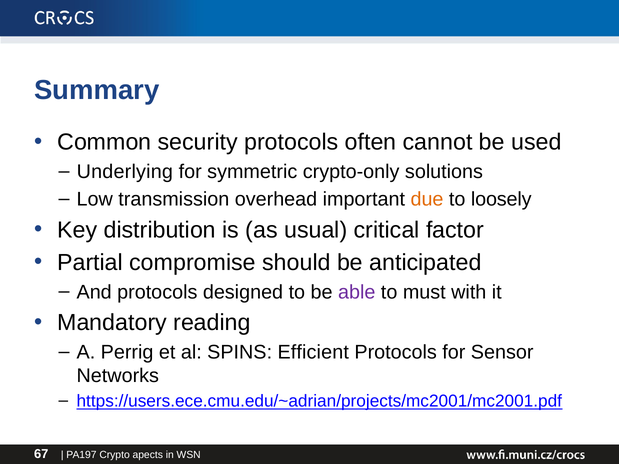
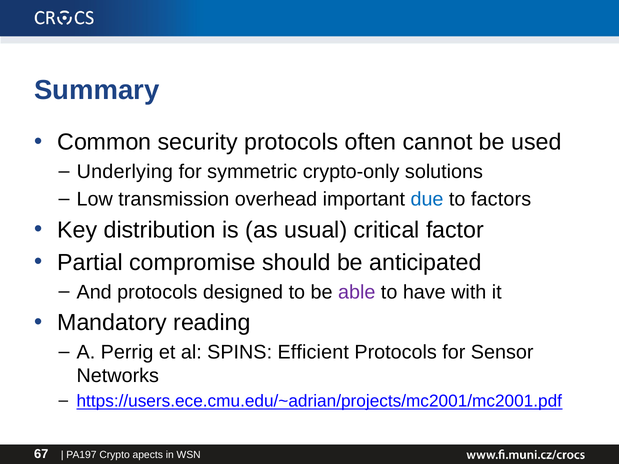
due colour: orange -> blue (427, 199)
loosely: loosely -> factors (501, 199)
must: must -> have (424, 292)
